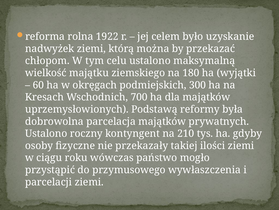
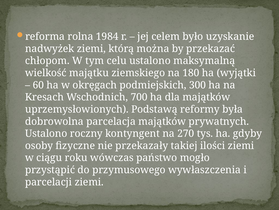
1922: 1922 -> 1984 (107, 36)
210: 210 -> 270 (186, 133)
